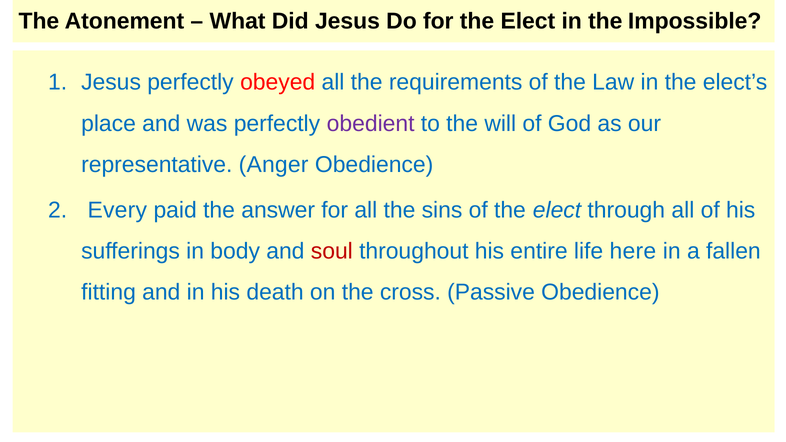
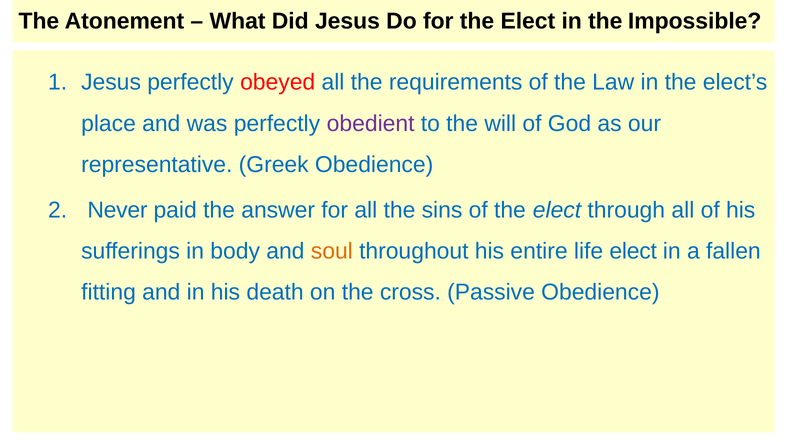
Anger: Anger -> Greek (274, 165)
Every: Every -> Never (117, 210)
soul colour: red -> orange (332, 251)
life here: here -> elect (633, 251)
